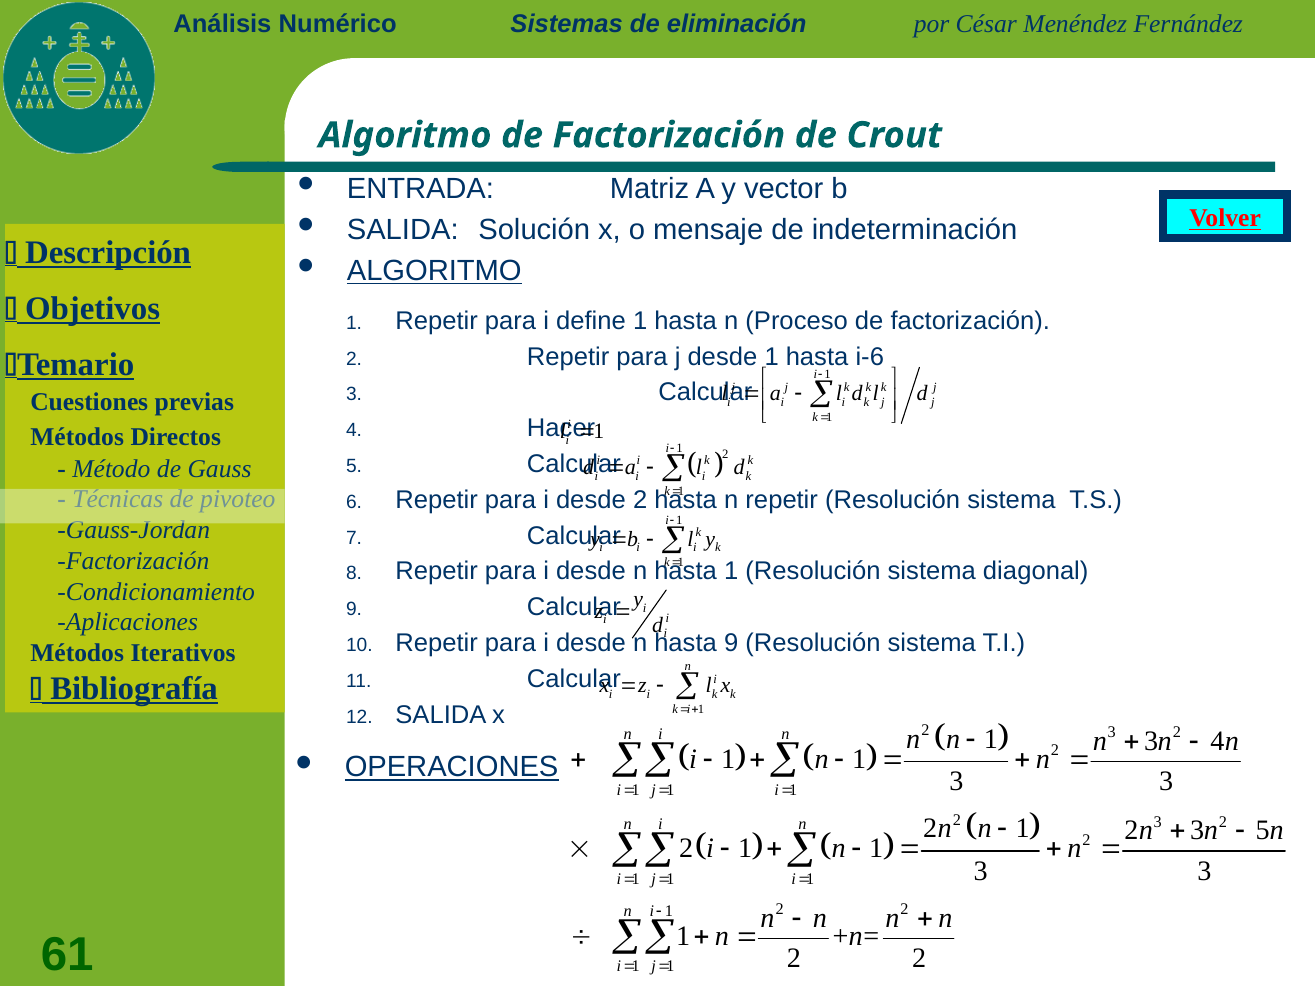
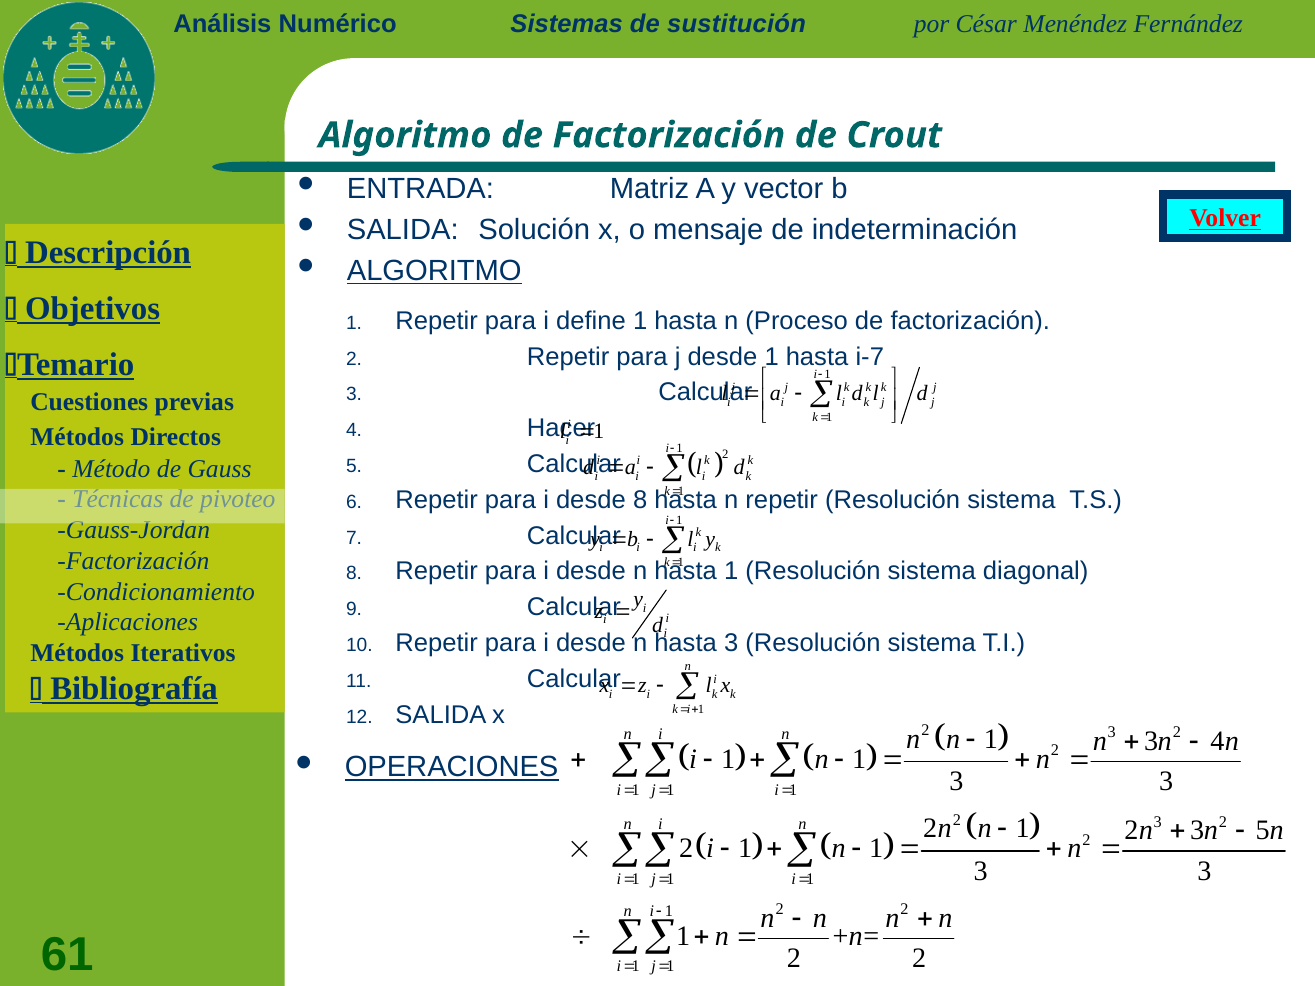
eliminación: eliminación -> sustitución (737, 24)
i-6: i-6 -> i-7 (870, 357)
desde 2: 2 -> 8 (640, 500)
9: 9 -> 3 (731, 643)
